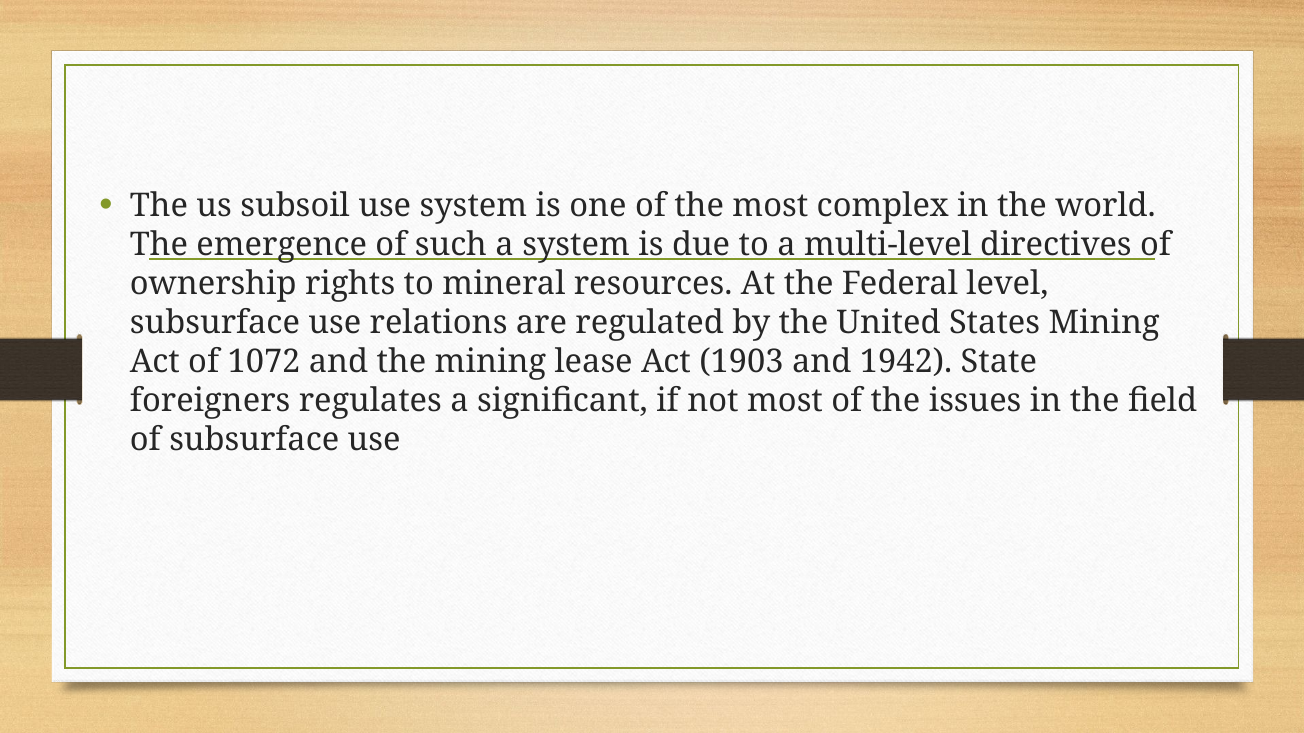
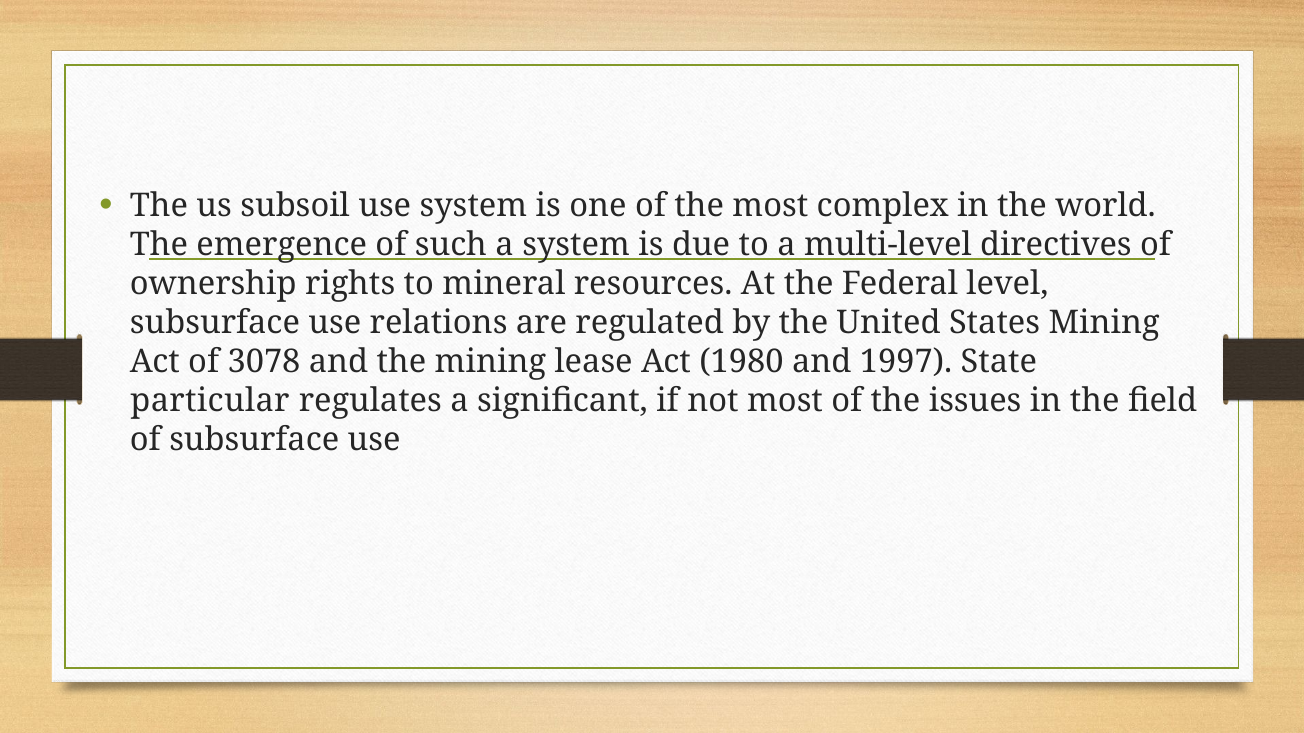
1072: 1072 -> 3078 (264, 362)
1903: 1903 -> 1980 (742, 362)
1942: 1942 -> 1997 (906, 362)
foreigners: foreigners -> particular (210, 401)
